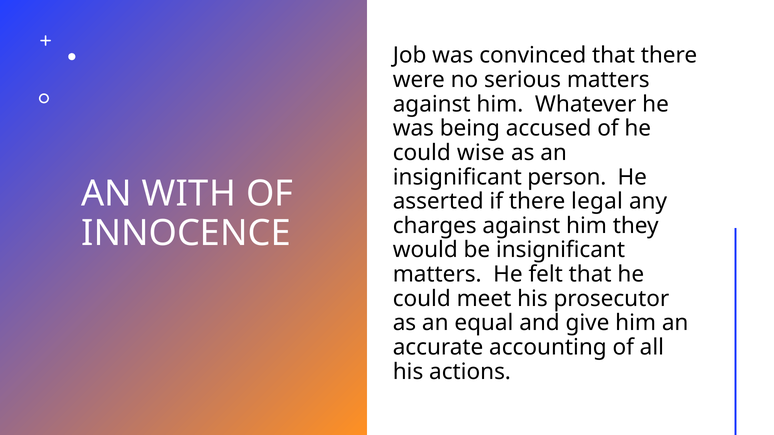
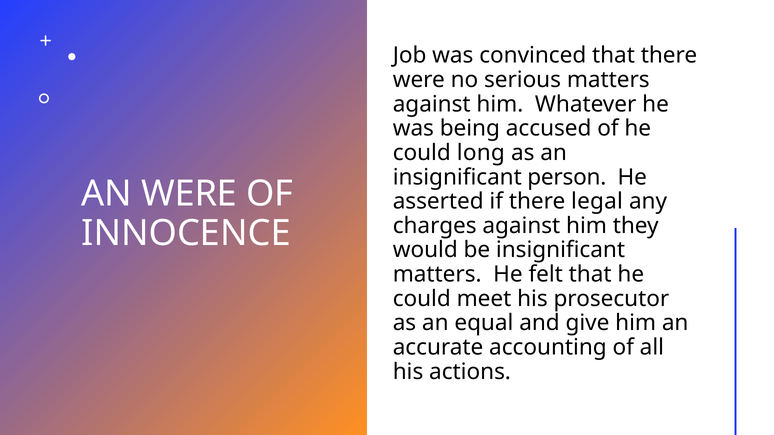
wise: wise -> long (481, 153)
AN WITH: WITH -> WERE (189, 194)
